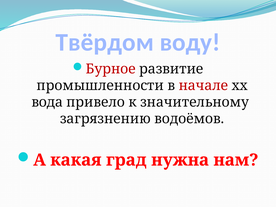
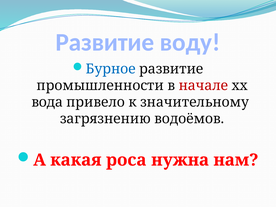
Твёрдом: Твёрдом -> Развитие (105, 42)
Бурное colour: red -> blue (111, 69)
град: град -> роса (126, 160)
